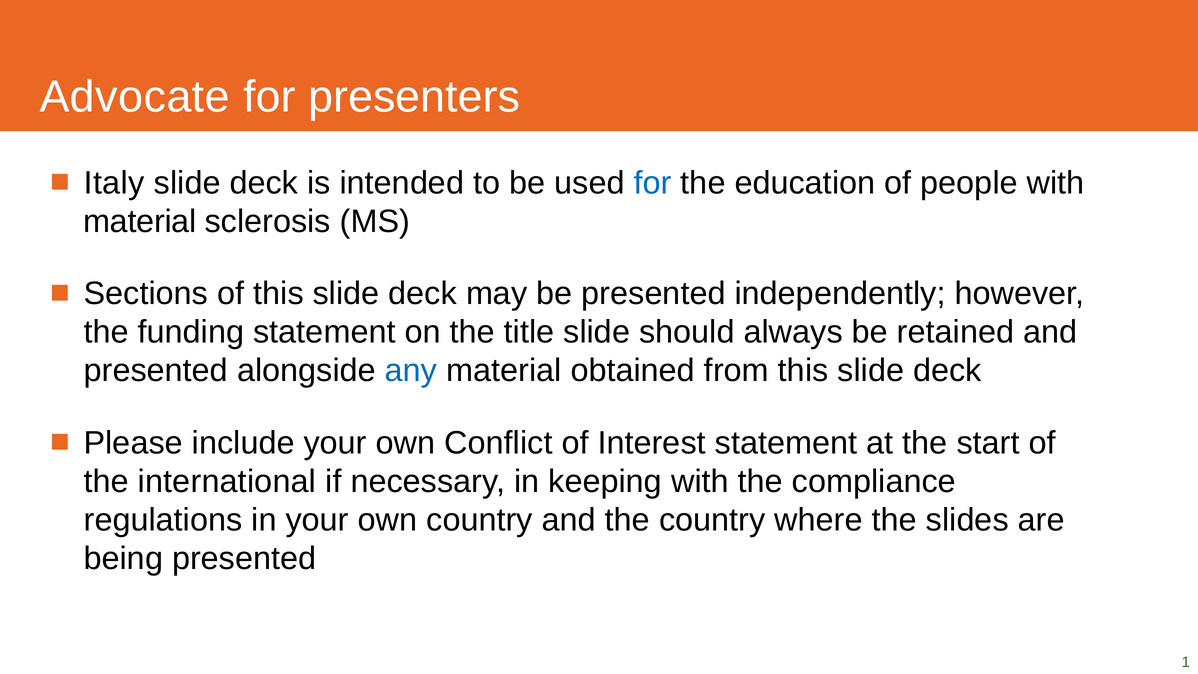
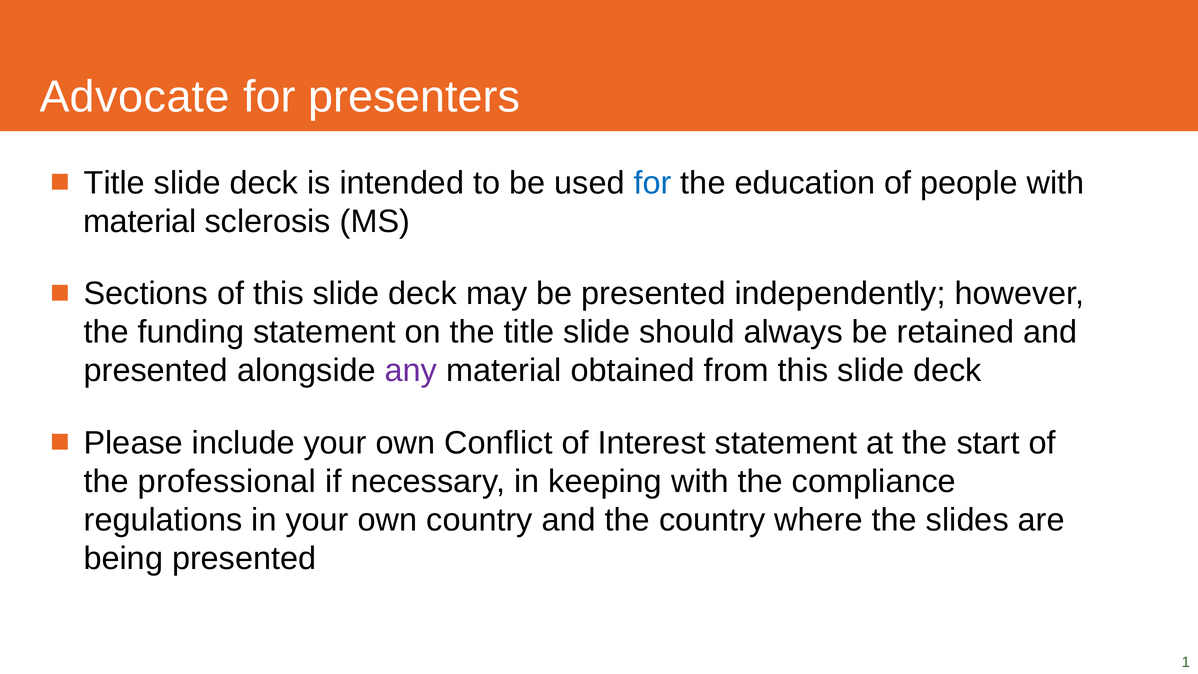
Italy: Italy -> Title (114, 183)
any colour: blue -> purple (411, 371)
international: international -> professional (227, 481)
